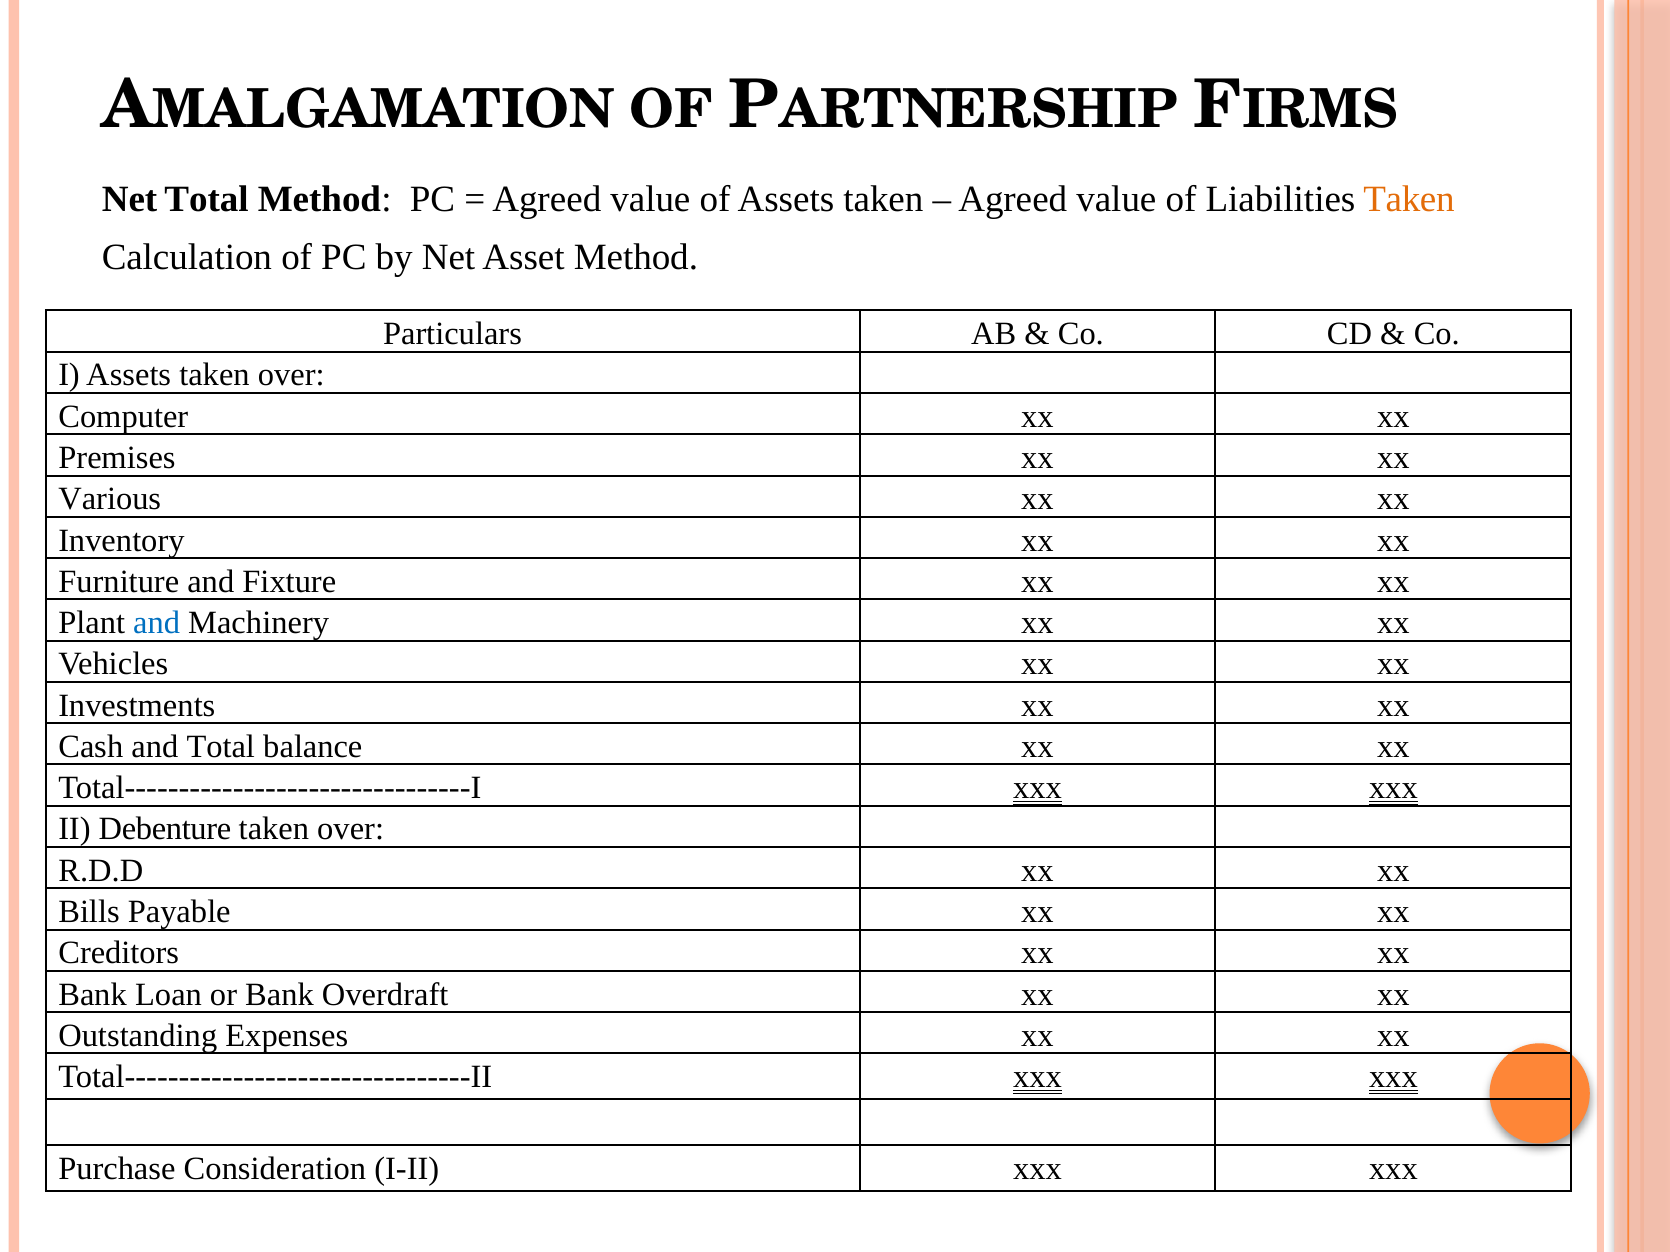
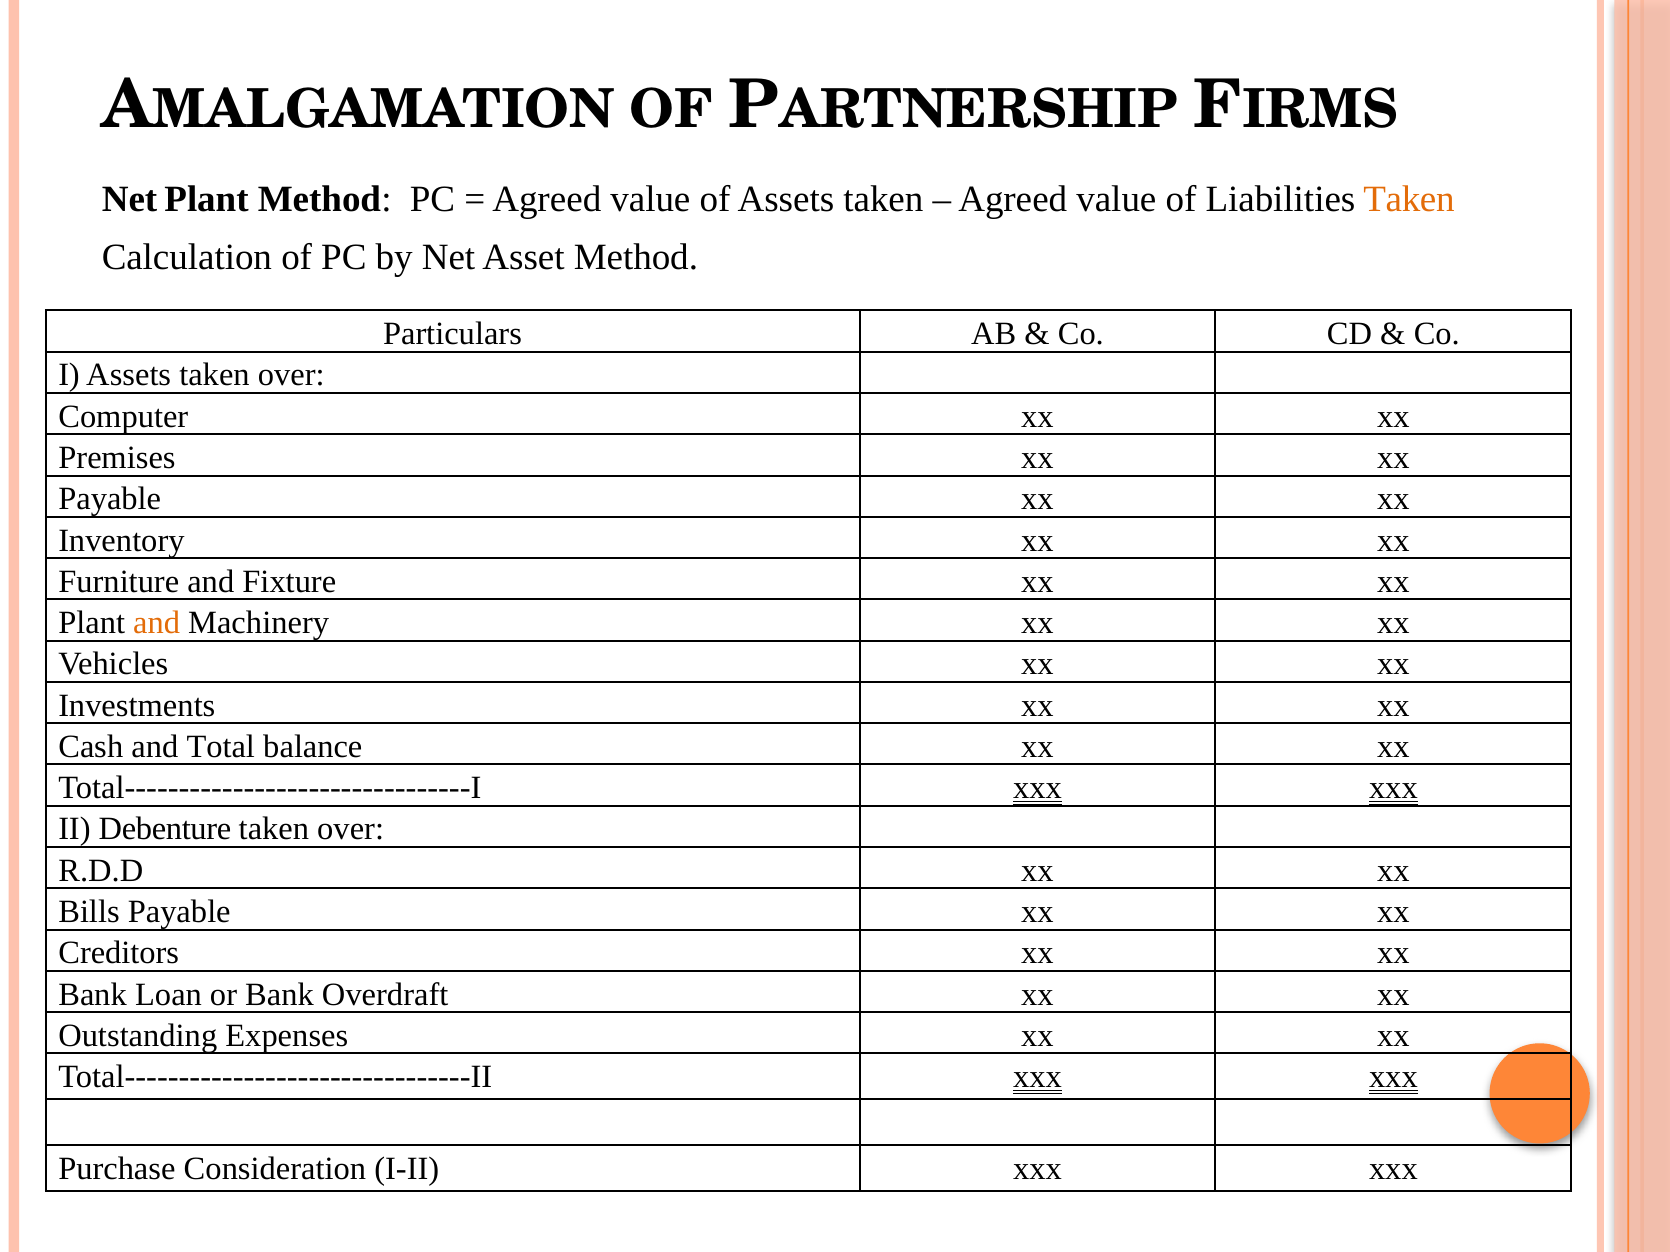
Net Total: Total -> Plant (207, 199)
Various: Various -> Payable (110, 499)
and colour: blue -> orange (157, 623)
